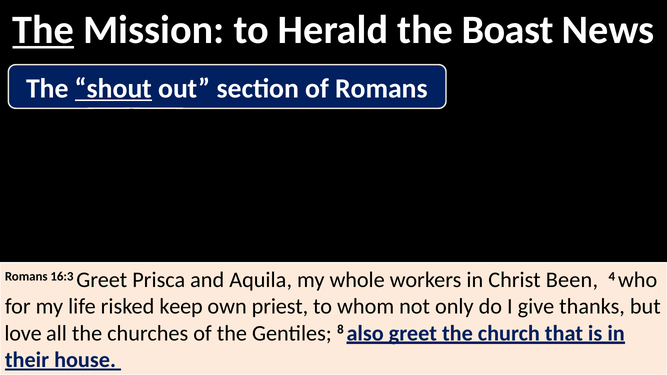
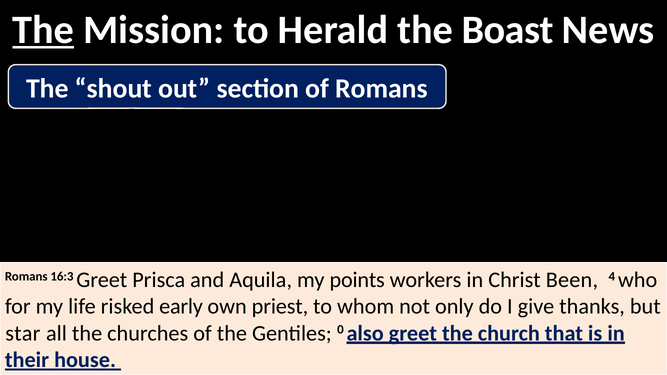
shout underline: present -> none (113, 88)
whole: whole -> points (357, 280)
keep: keep -> early (181, 307)
love: love -> star (23, 333)
8: 8 -> 0 (340, 330)
